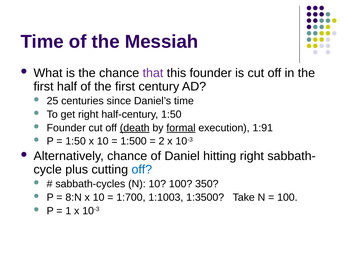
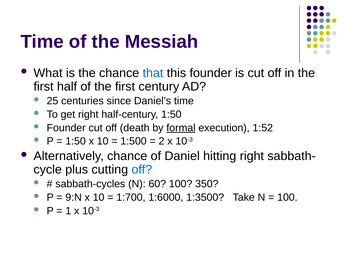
that colour: purple -> blue (153, 73)
death underline: present -> none (135, 128)
1:91: 1:91 -> 1:52 (263, 128)
N 10: 10 -> 60 (157, 184)
8:N: 8:N -> 9:N (74, 197)
1:1003: 1:1003 -> 1:6000 (166, 197)
